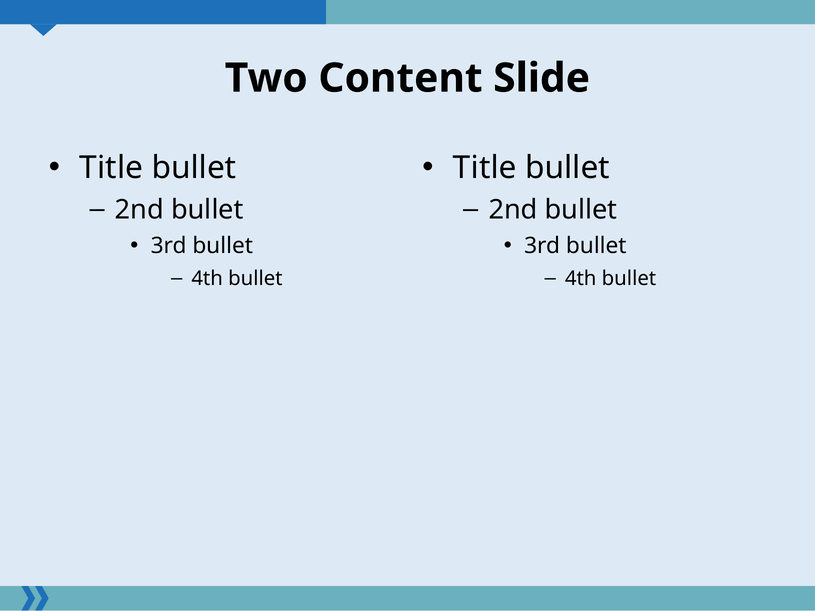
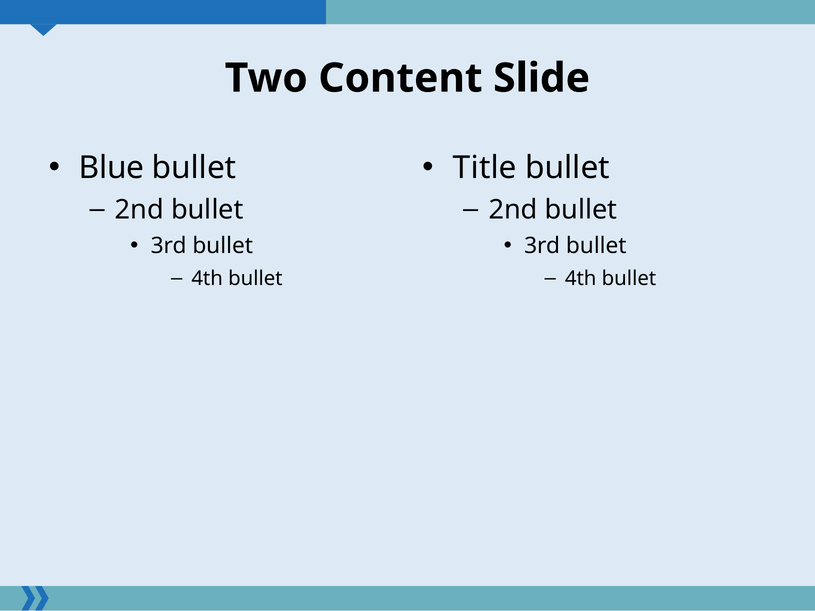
Title: Title -> Blue (112, 168)
